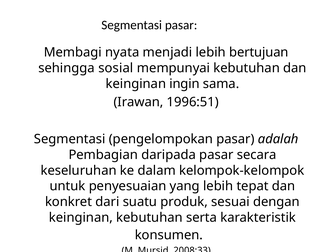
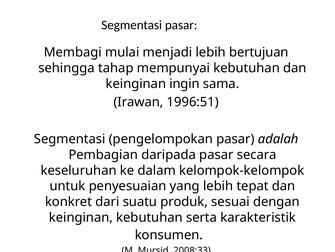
nyata: nyata -> mulai (122, 52)
sosial: sosial -> tahap (116, 68)
